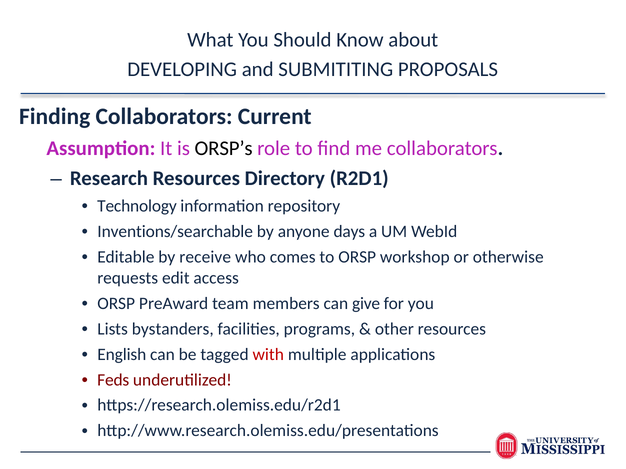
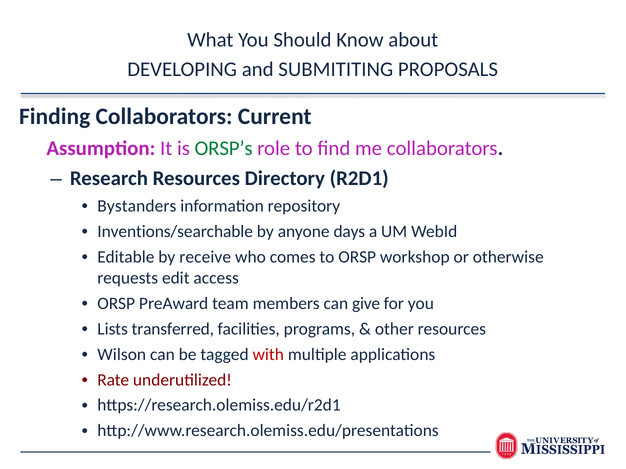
ORSP’s colour: black -> green (224, 148)
Technology: Technology -> Bystanders (137, 206)
bystanders: bystanders -> transferred (173, 329)
English: English -> Wilson (122, 355)
Feds: Feds -> Rate (113, 380)
